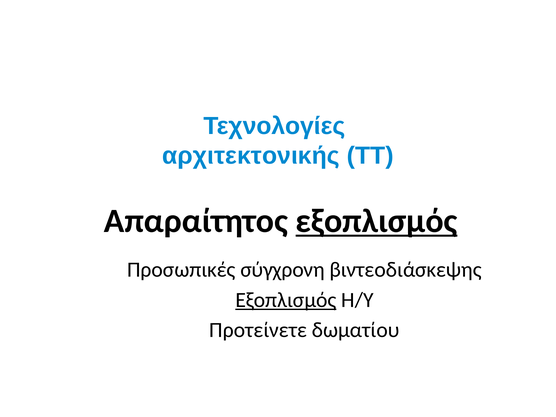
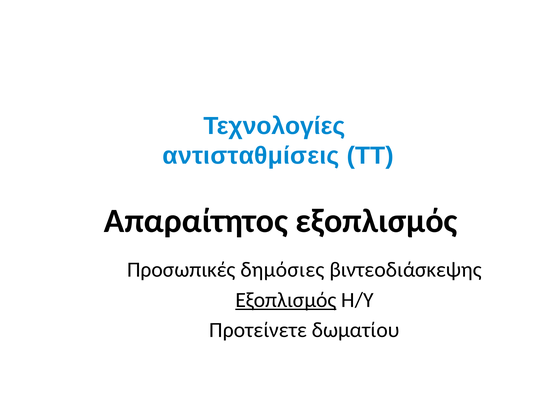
αρχιτεκτονικής: αρχιτεκτονικής -> αντισταθμίσεις (251, 156)
εξοπλισμός underline: present -> none (376, 221)
σύγχρονη: σύγχρονη -> δημόσιες (282, 270)
